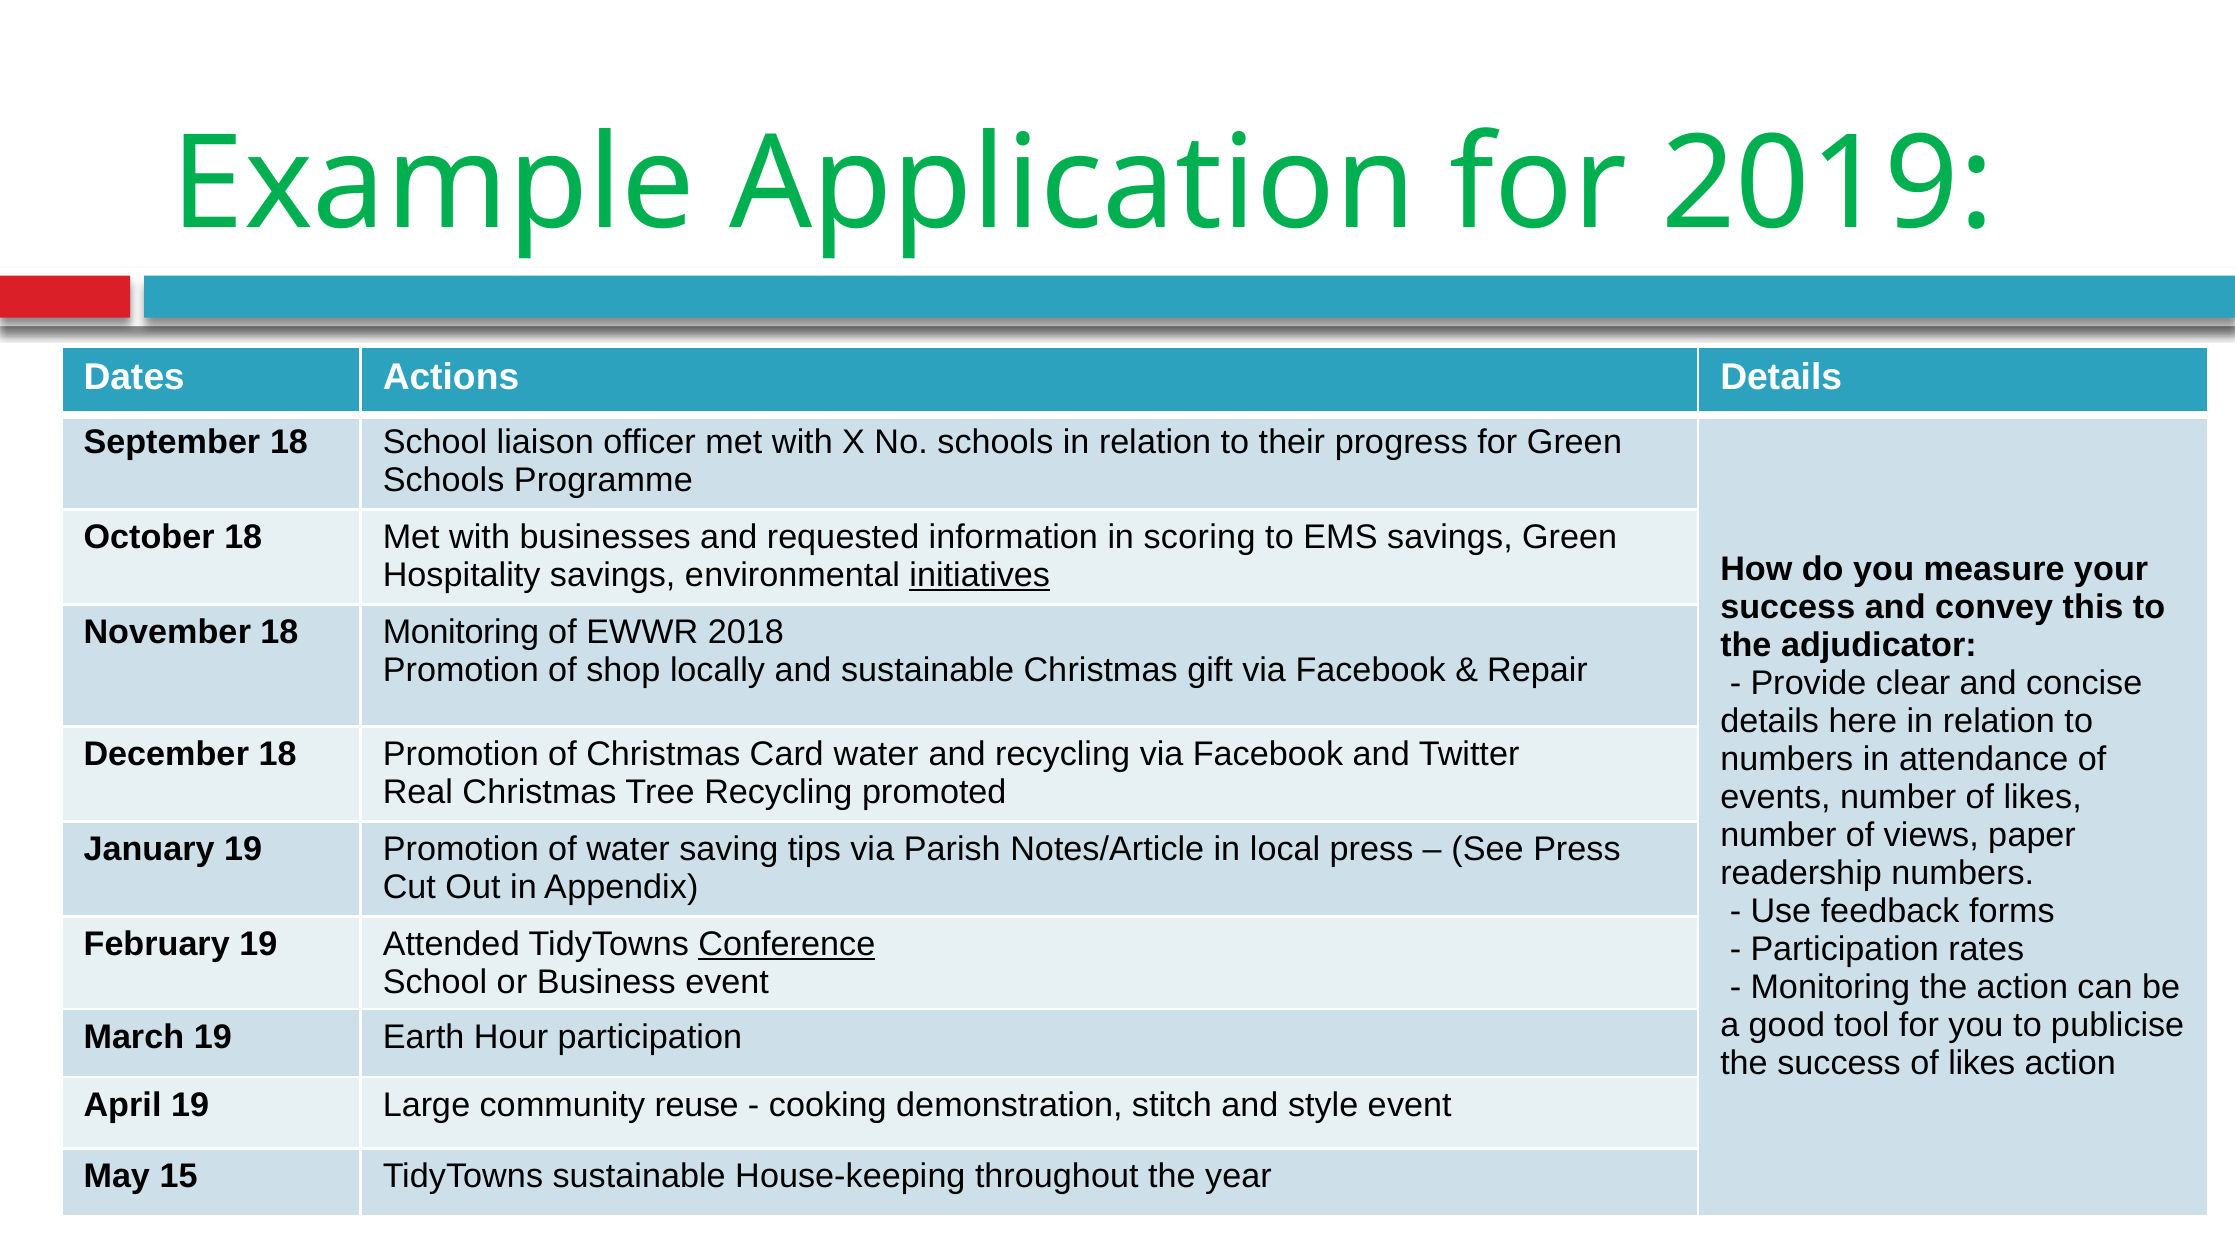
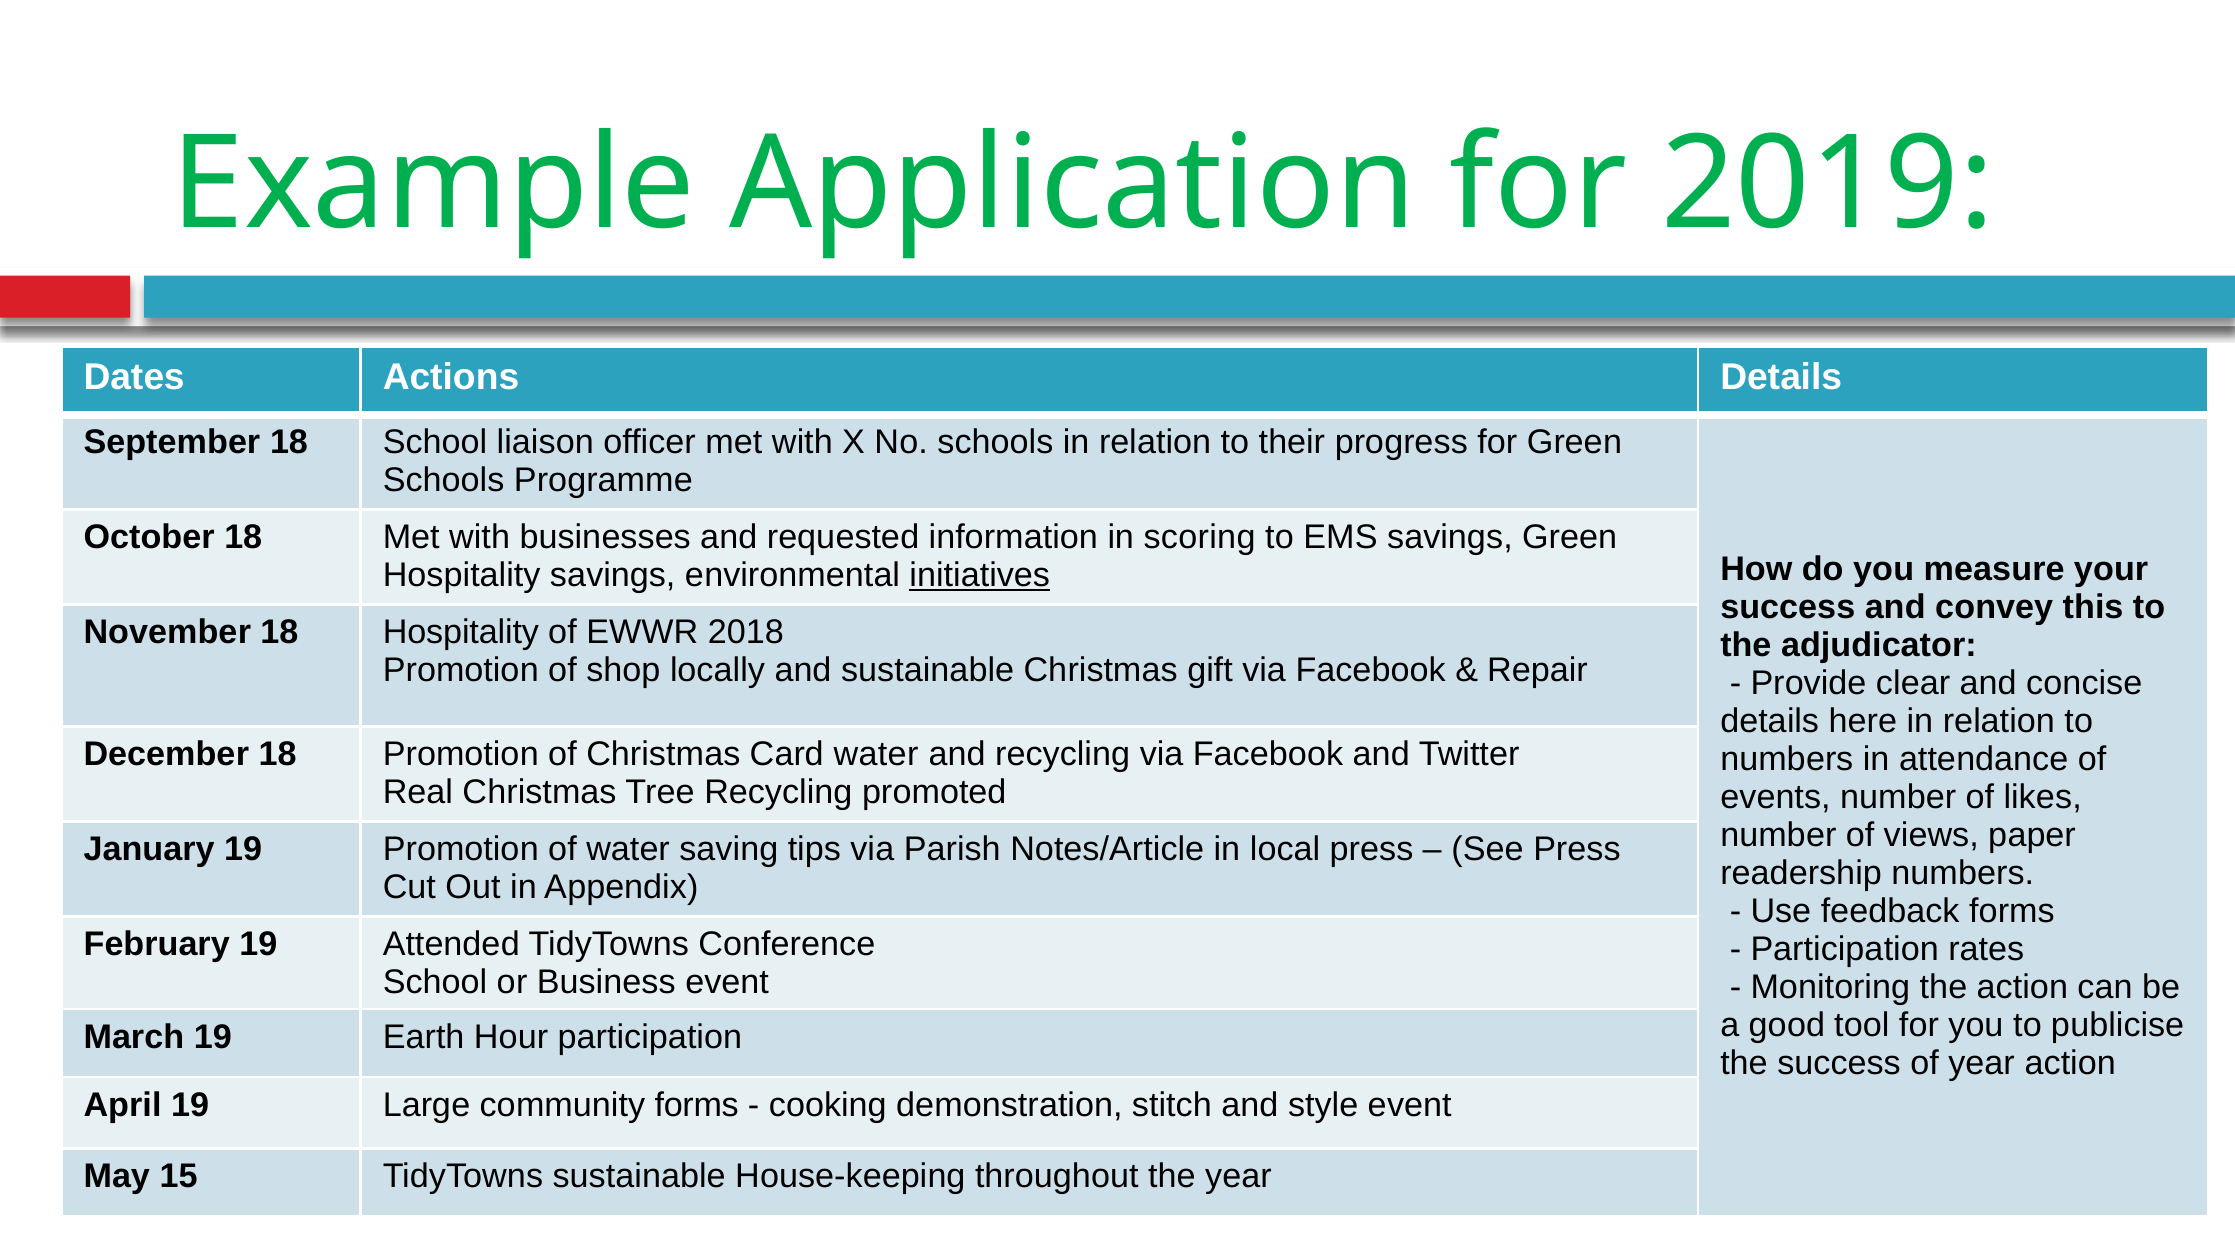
18 Monitoring: Monitoring -> Hospitality (461, 633)
Conference underline: present -> none (787, 944)
success of likes: likes -> year (1982, 1063)
community reuse: reuse -> forms (697, 1105)
